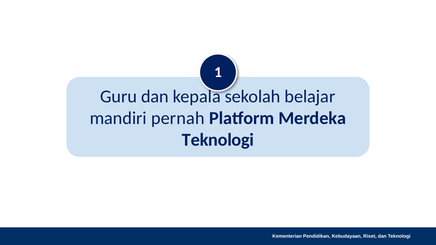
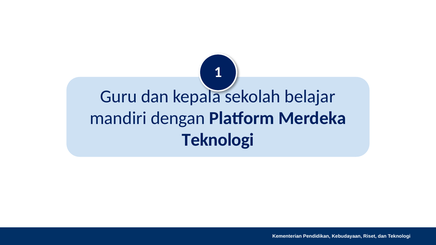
pernah: pernah -> dengan (178, 118)
